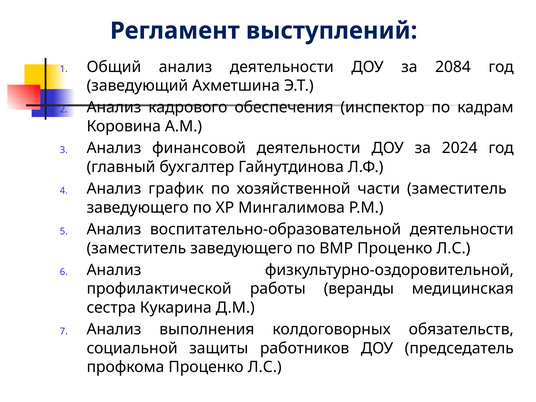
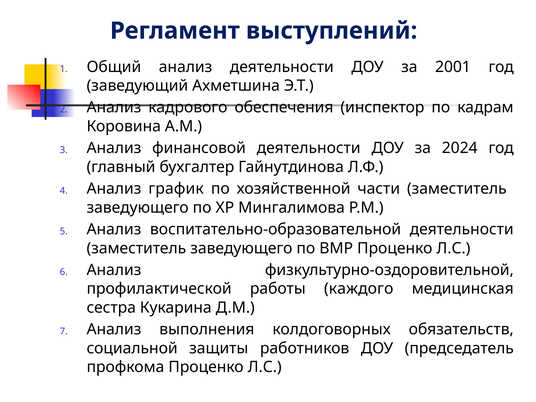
2084: 2084 -> 2001 (453, 67)
веранды: веранды -> каждого (359, 289)
